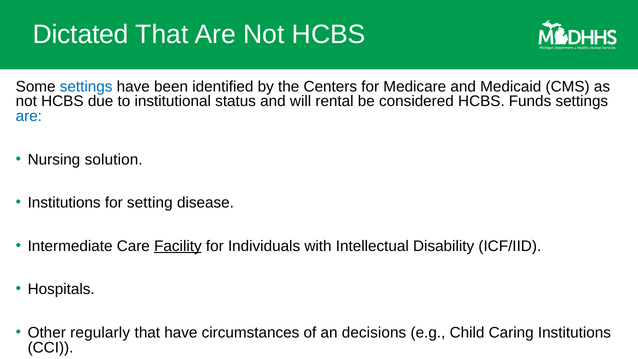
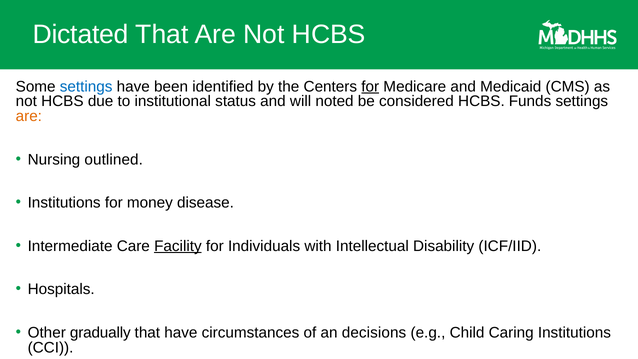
for underline: none -> present (370, 86)
rental: rental -> noted (335, 101)
are colour: blue -> orange (29, 116)
solution: solution -> outlined (114, 159)
setting: setting -> money (150, 203)
regularly: regularly -> gradually (100, 333)
